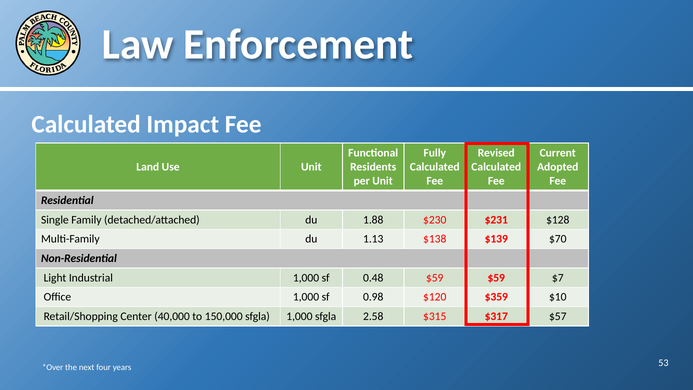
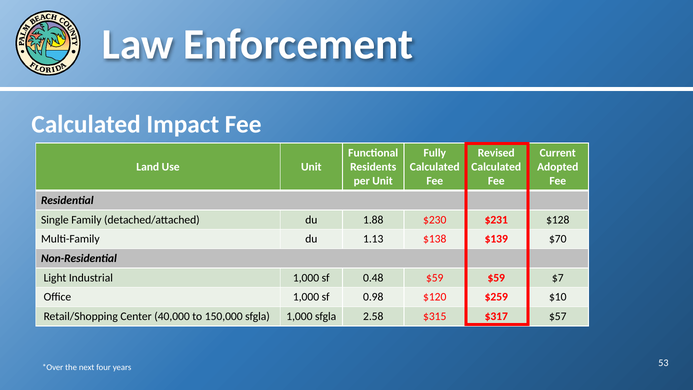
$359: $359 -> $259 (496, 297)
